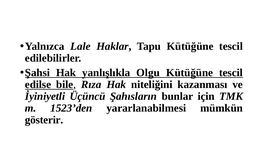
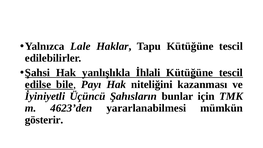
Olgu: Olgu -> İhlali (148, 73)
Rıza: Rıza -> Payı (91, 84)
1523’den: 1523’den -> 4623’den (71, 108)
